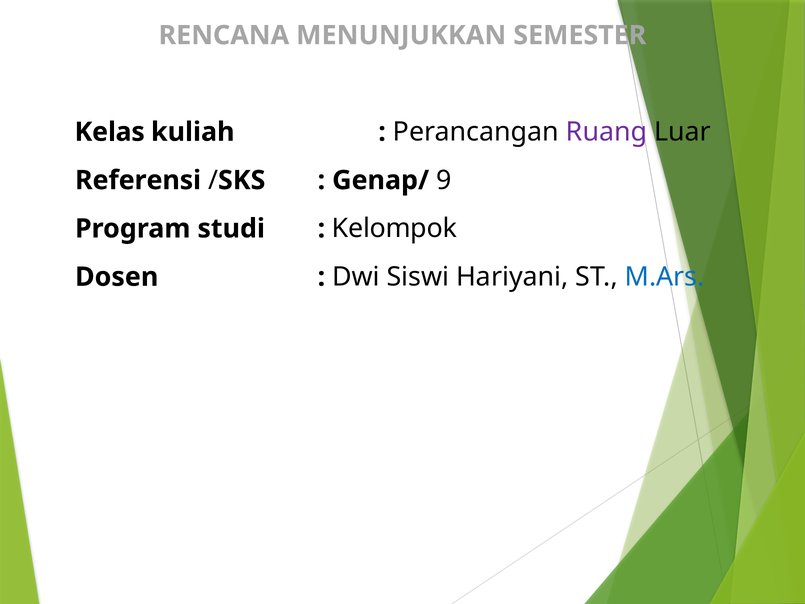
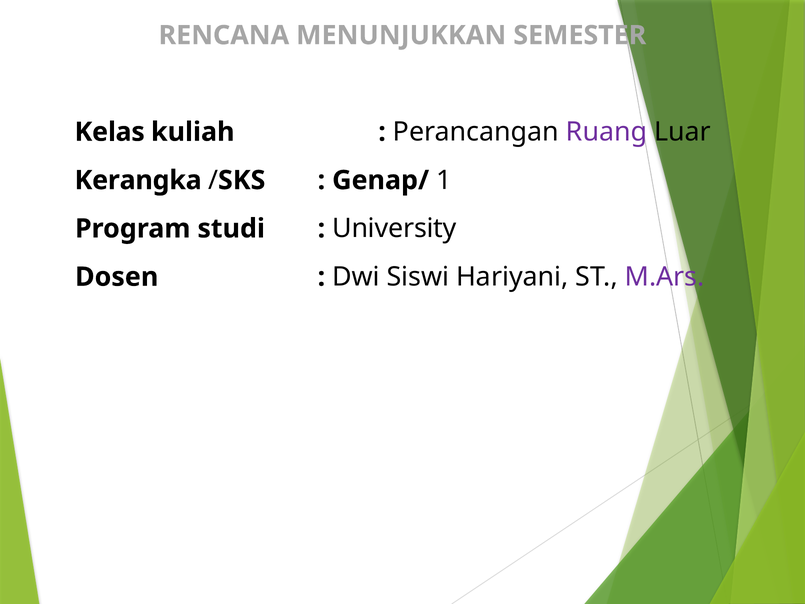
Referensi: Referensi -> Kerangka (138, 180)
9: 9 -> 1 (444, 180)
Kelompok: Kelompok -> University (394, 229)
M.Ars colour: blue -> purple (665, 277)
